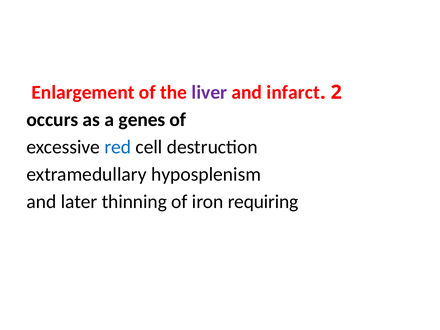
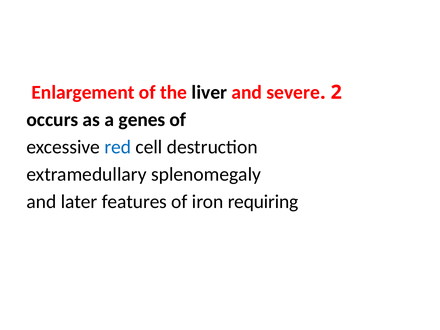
liver colour: purple -> black (209, 92)
infarct: infarct -> severe (293, 92)
hyposplenism: hyposplenism -> splenomegaly (206, 174)
thinning: thinning -> features (134, 202)
